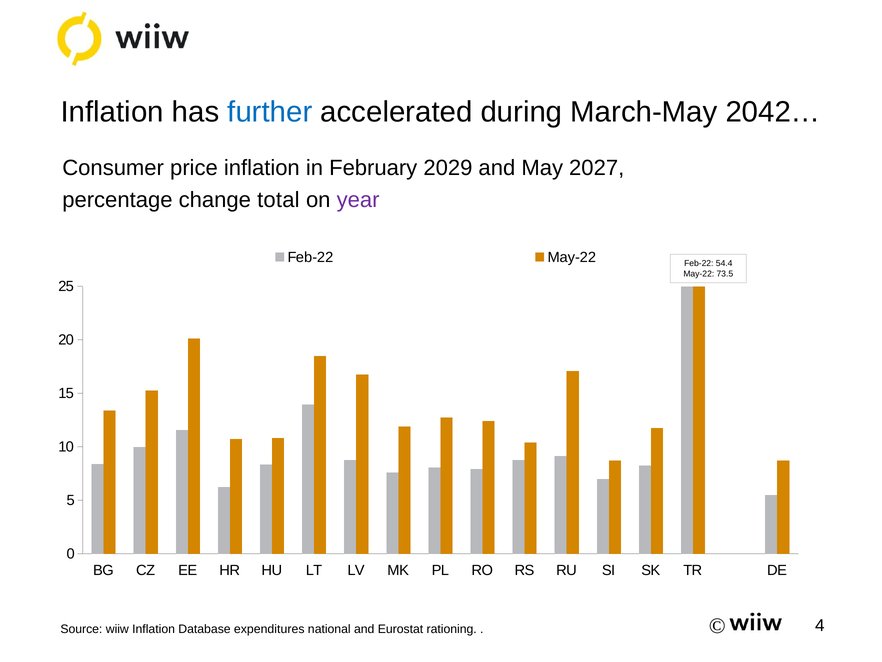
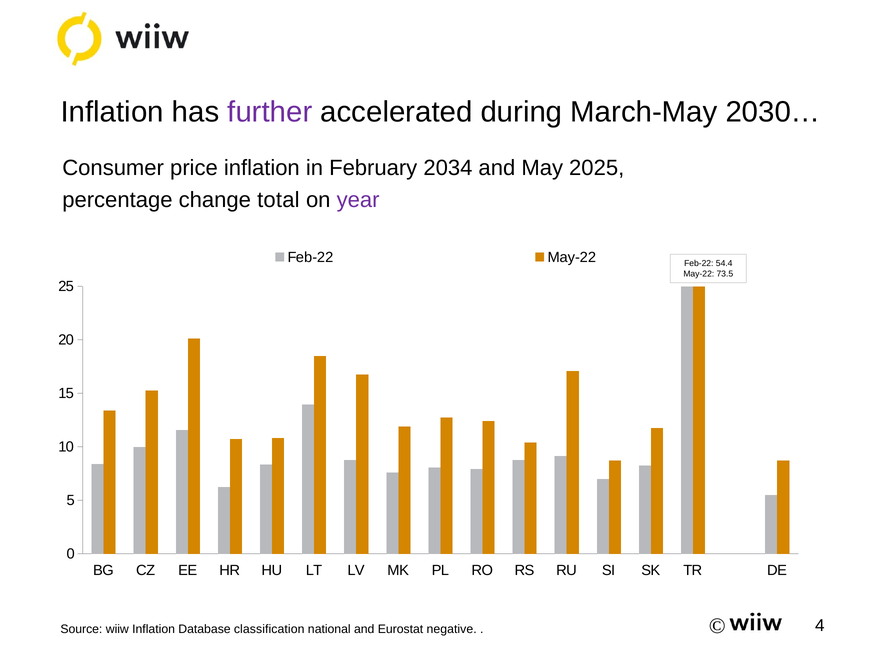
further colour: blue -> purple (270, 112)
2042…: 2042… -> 2030… (773, 112)
2029: 2029 -> 2034 (448, 168)
2027: 2027 -> 2025 (597, 168)
expenditures: expenditures -> classification (269, 629)
rationing: rationing -> negative (452, 629)
